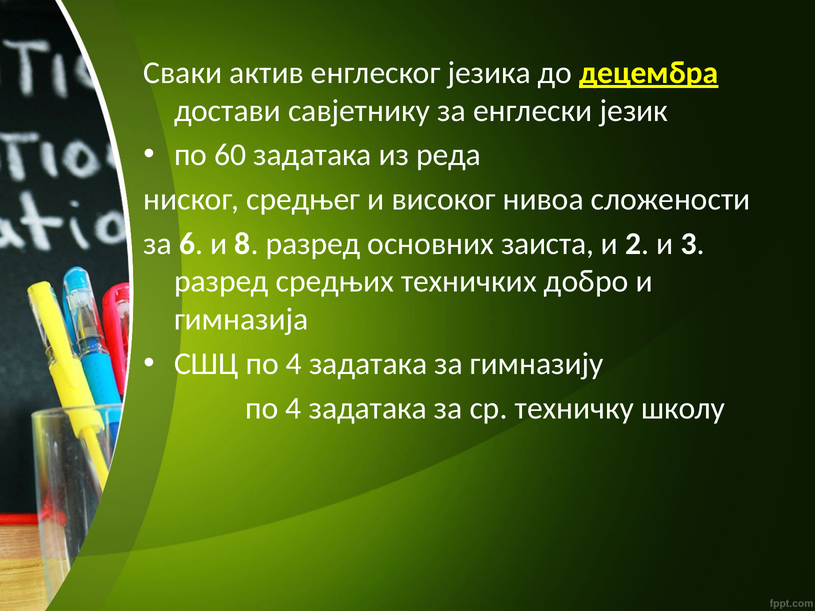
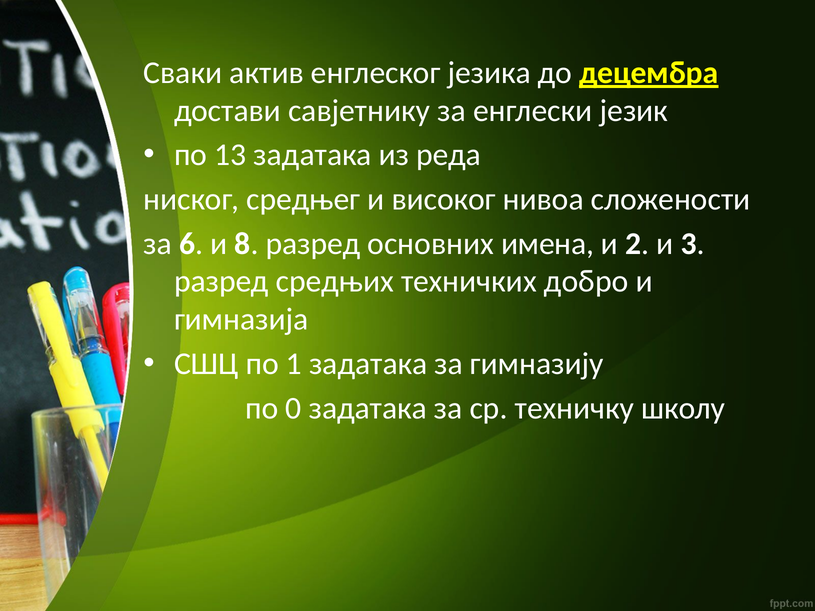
60: 60 -> 13 (230, 155)
заиста: заиста -> имена (547, 244)
СШЦ по 4: 4 -> 1 (294, 364)
4: 4 -> 0 (294, 408)
